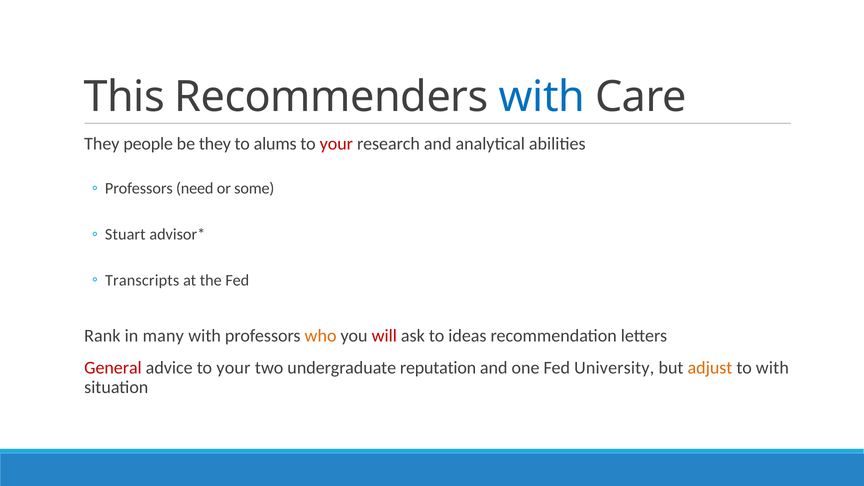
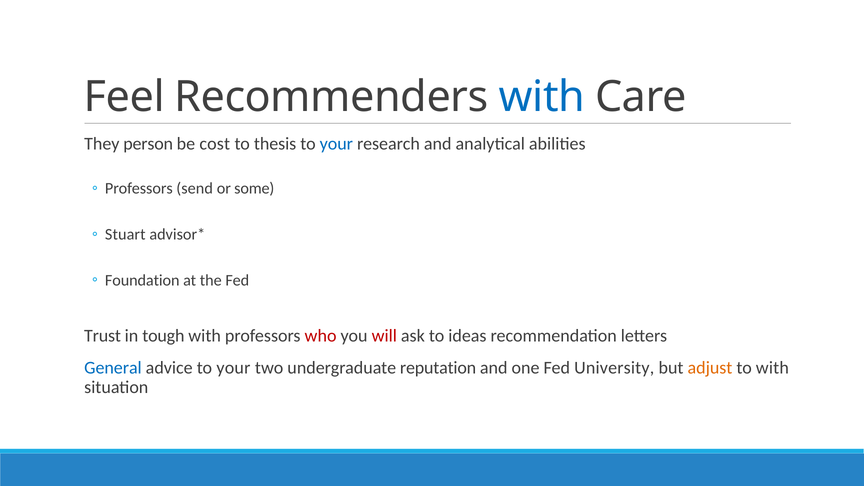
This: This -> Feel (124, 97)
people: people -> person (148, 144)
be they: they -> cost (215, 144)
alums: alums -> thesis (275, 144)
your colour: red -> blue (336, 144)
need: need -> send (195, 189)
Transcripts: Transcripts -> Foundation (142, 280)
Rank: Rank -> Trust (102, 336)
many: many -> tough (163, 336)
who colour: orange -> red (321, 336)
General colour: red -> blue (113, 368)
